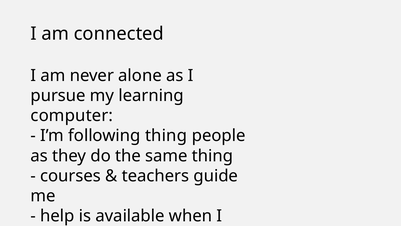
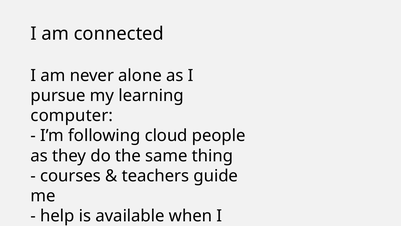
following thing: thing -> cloud (166, 136)
